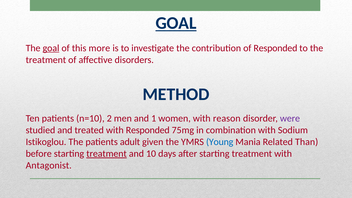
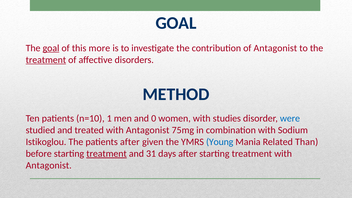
GOAL underline: present -> none (176, 23)
of Responded: Responded -> Antagonist (275, 48)
treatment underline: none -> present (46, 60)
2: 2 -> 1 (109, 118)
1: 1 -> 0 (154, 118)
reason: reason -> studies (227, 118)
were colour: purple -> blue (290, 118)
treated with Responded: Responded -> Antagonist (148, 130)
patients adult: adult -> after (130, 142)
10: 10 -> 31 (151, 154)
